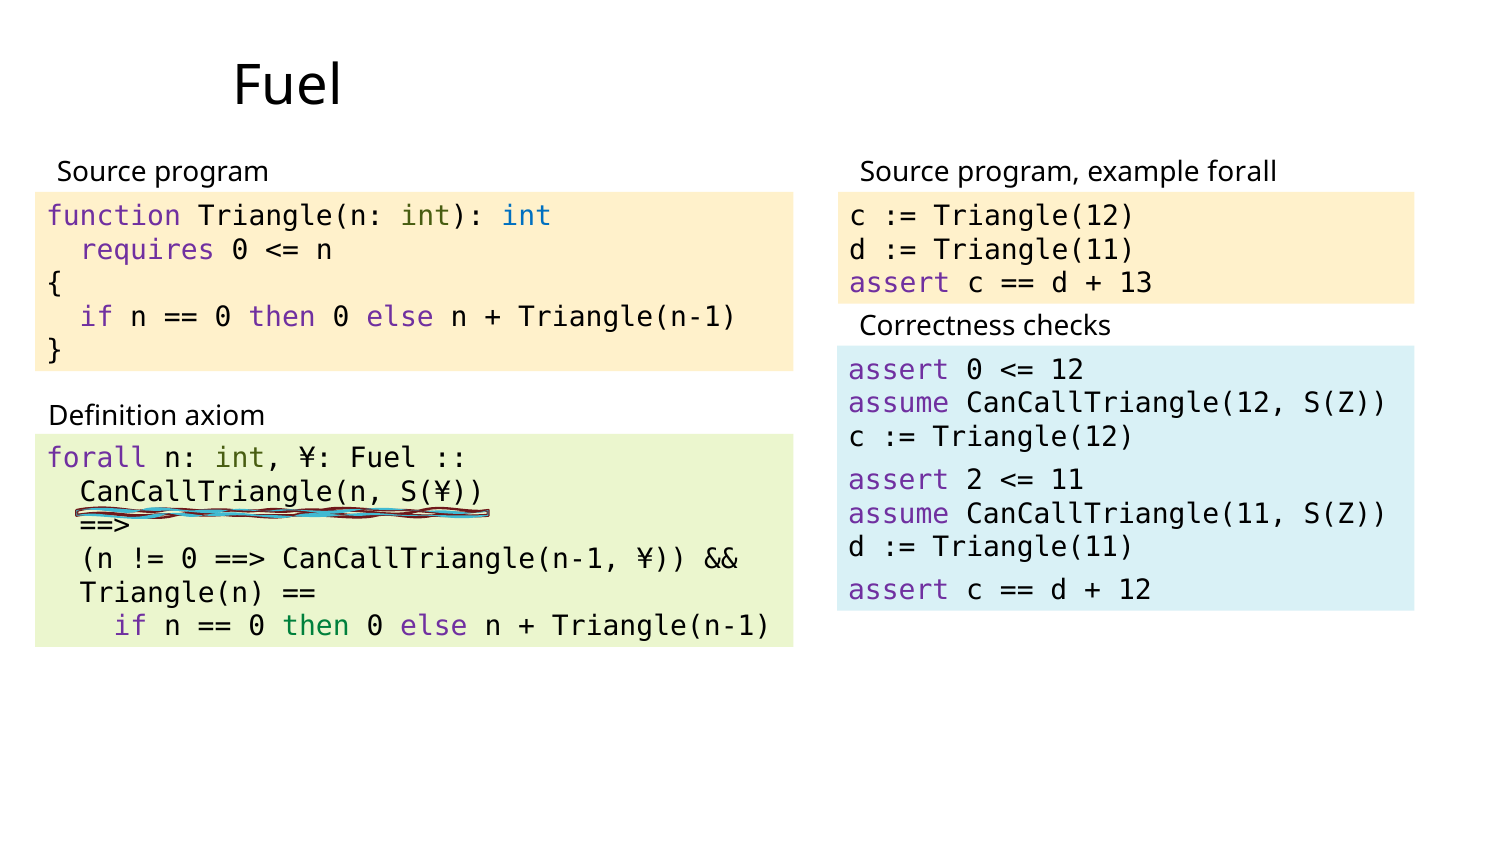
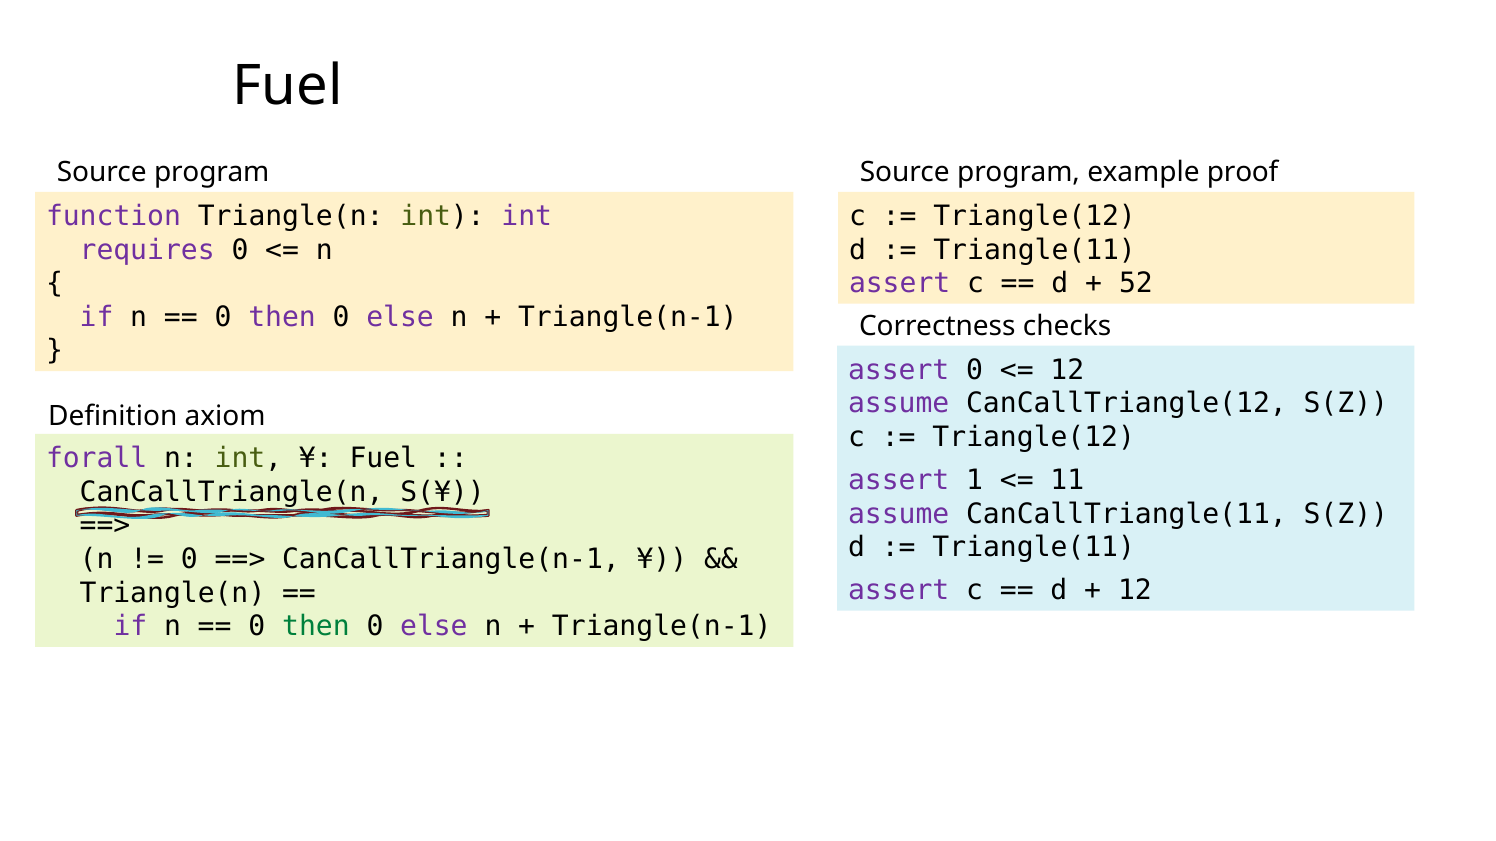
example forall: forall -> proof (1243, 173)
int colour: blue -> purple (527, 216)
13: 13 -> 52 (1136, 284)
2: 2 -> 1 (975, 480)
